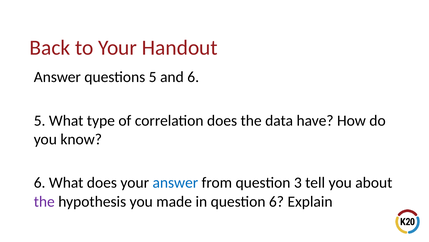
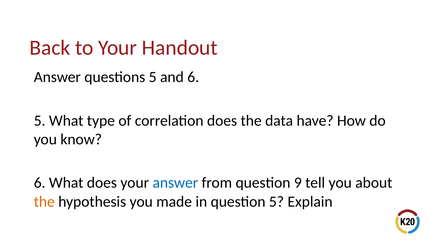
3: 3 -> 9 (298, 182)
the colour: purple -> orange (44, 201)
question 6: 6 -> 5 (276, 201)
